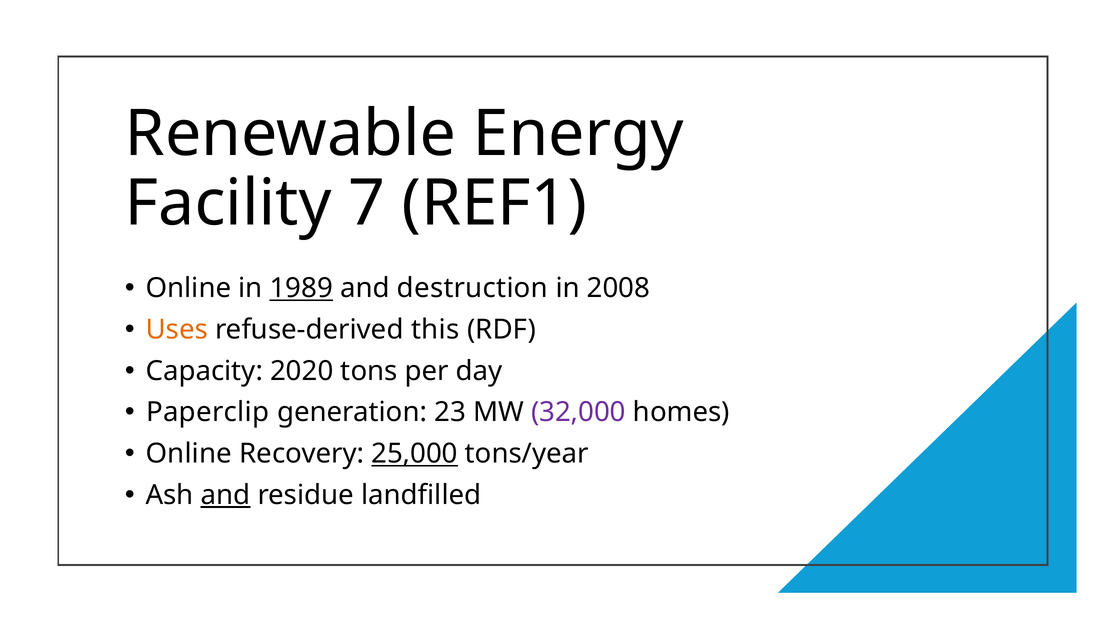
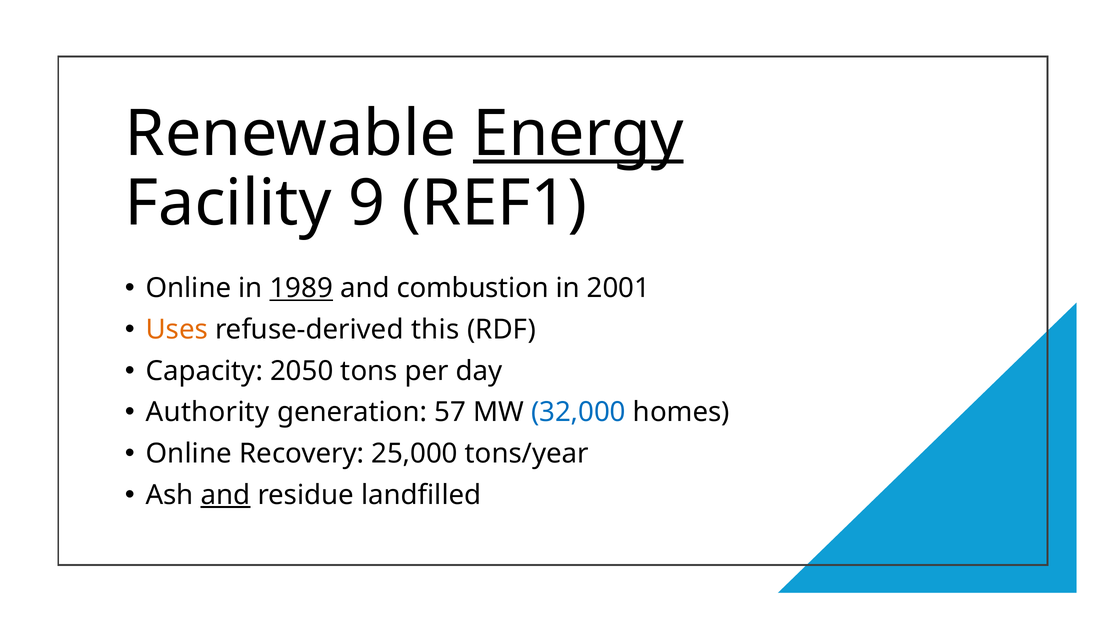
Energy underline: none -> present (578, 134)
7: 7 -> 9 (367, 204)
destruction: destruction -> combustion (473, 288)
2008: 2008 -> 2001 (618, 288)
2020: 2020 -> 2050 (302, 371)
Paperclip: Paperclip -> Authority (208, 412)
23: 23 -> 57 (450, 412)
32,000 colour: purple -> blue (578, 412)
25,000 underline: present -> none (415, 454)
